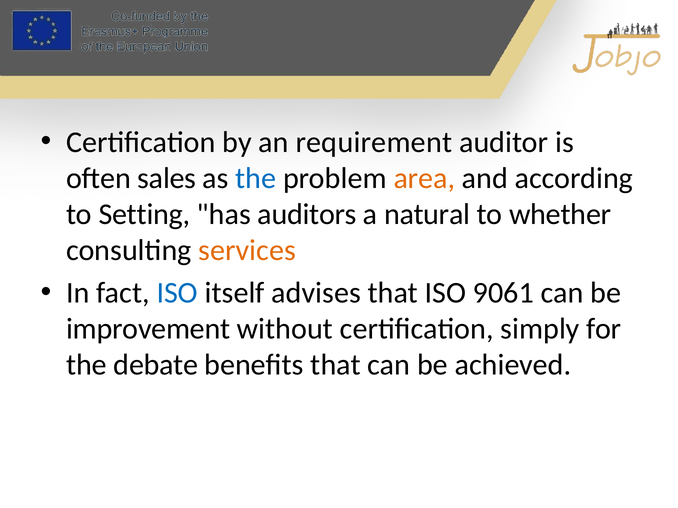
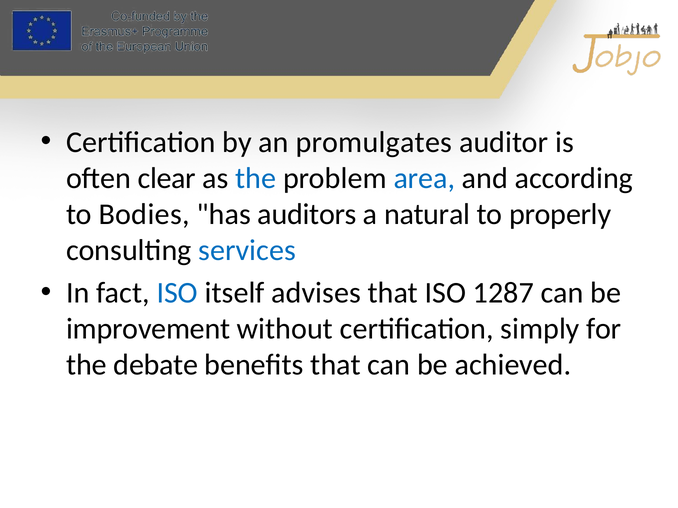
requirement: requirement -> promulgates (374, 142)
sales: sales -> clear (167, 178)
area colour: orange -> blue (424, 178)
Setting: Setting -> Bodies (144, 215)
whether: whether -> properly (560, 215)
services colour: orange -> blue (247, 251)
9061: 9061 -> 1287 (503, 293)
